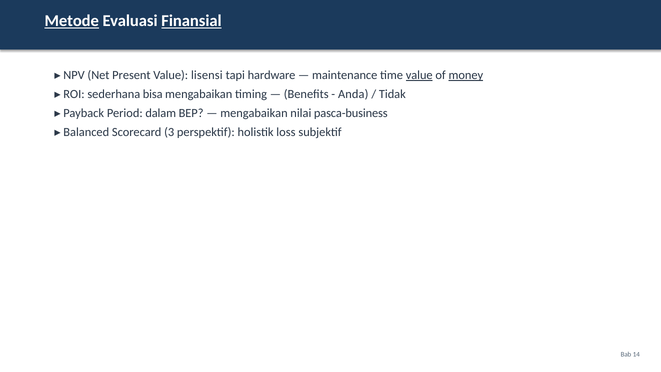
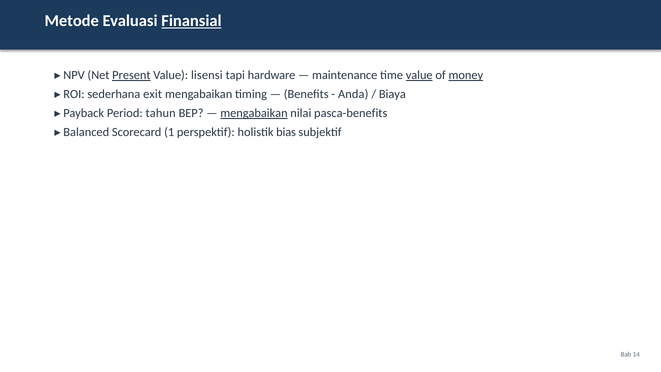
Metode underline: present -> none (72, 21)
Present underline: none -> present (131, 75)
bisa: bisa -> exit (153, 94)
Tidak: Tidak -> Biaya (392, 94)
dalam: dalam -> tahun (161, 113)
mengabaikan underline: none -> present (254, 113)
pasca-business: pasca-business -> pasca-benefits (351, 113)
3: 3 -> 1 (169, 132)
loss: loss -> bias (286, 132)
